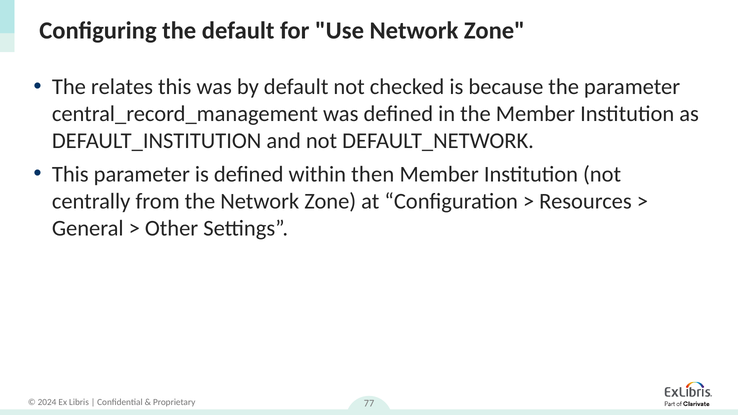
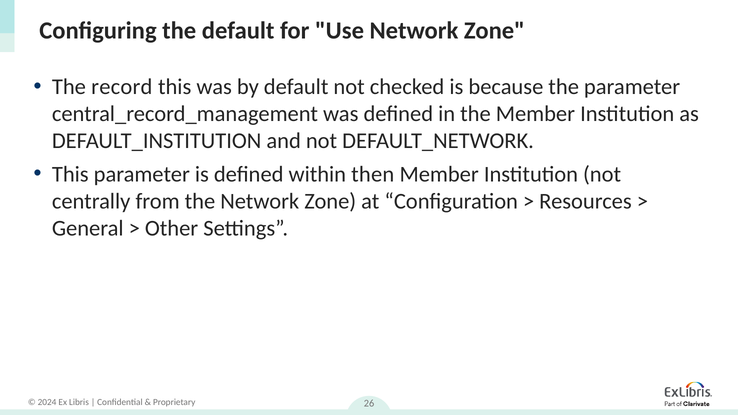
relates: relates -> record (122, 87)
77: 77 -> 26 (369, 404)
